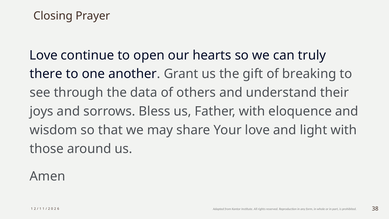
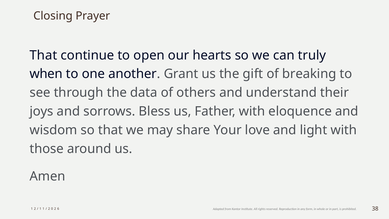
Love: Love -> That (43, 55)
there: there -> when (46, 74)
